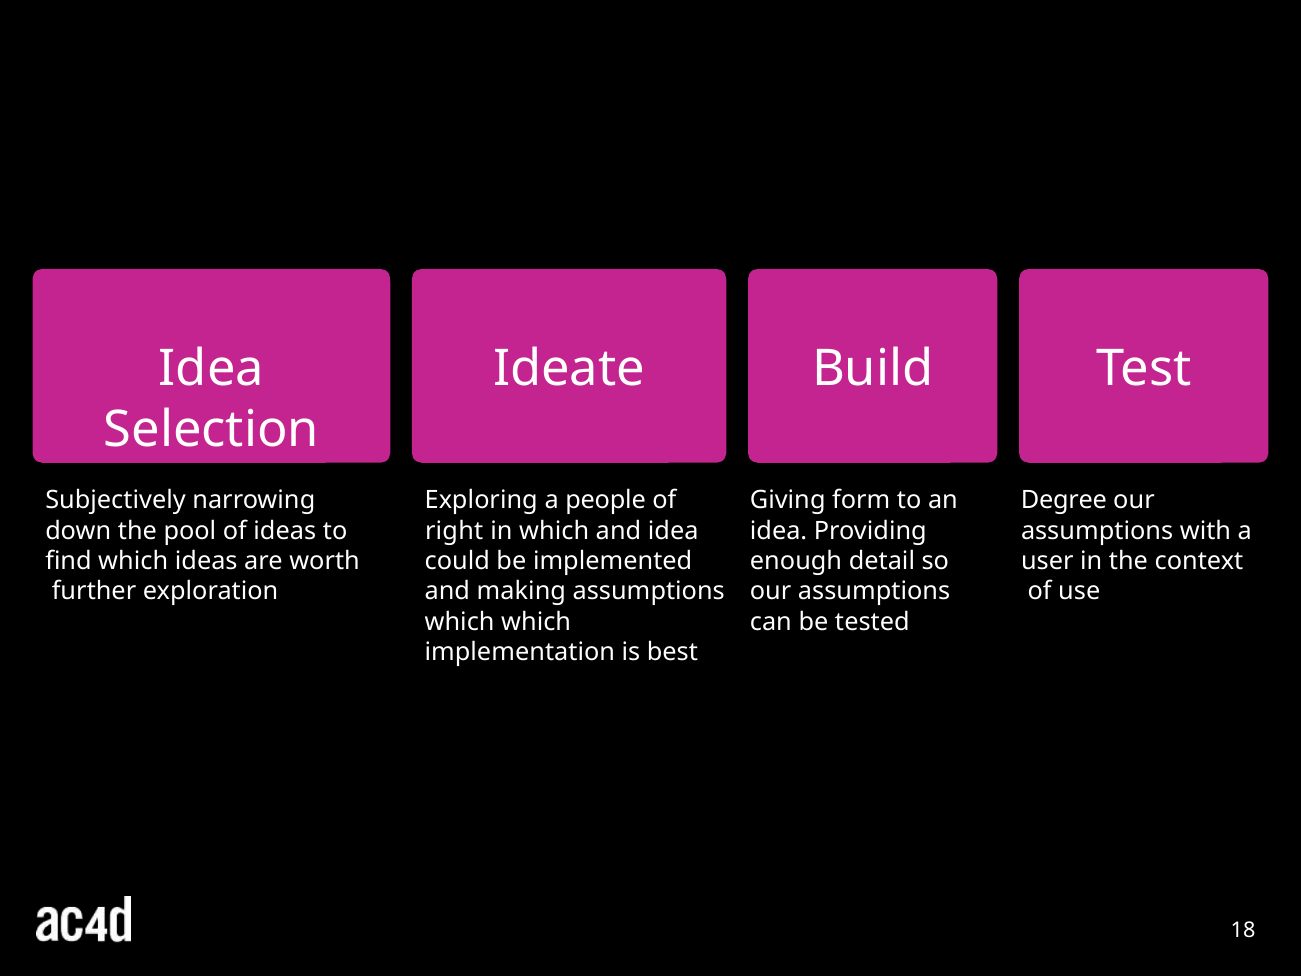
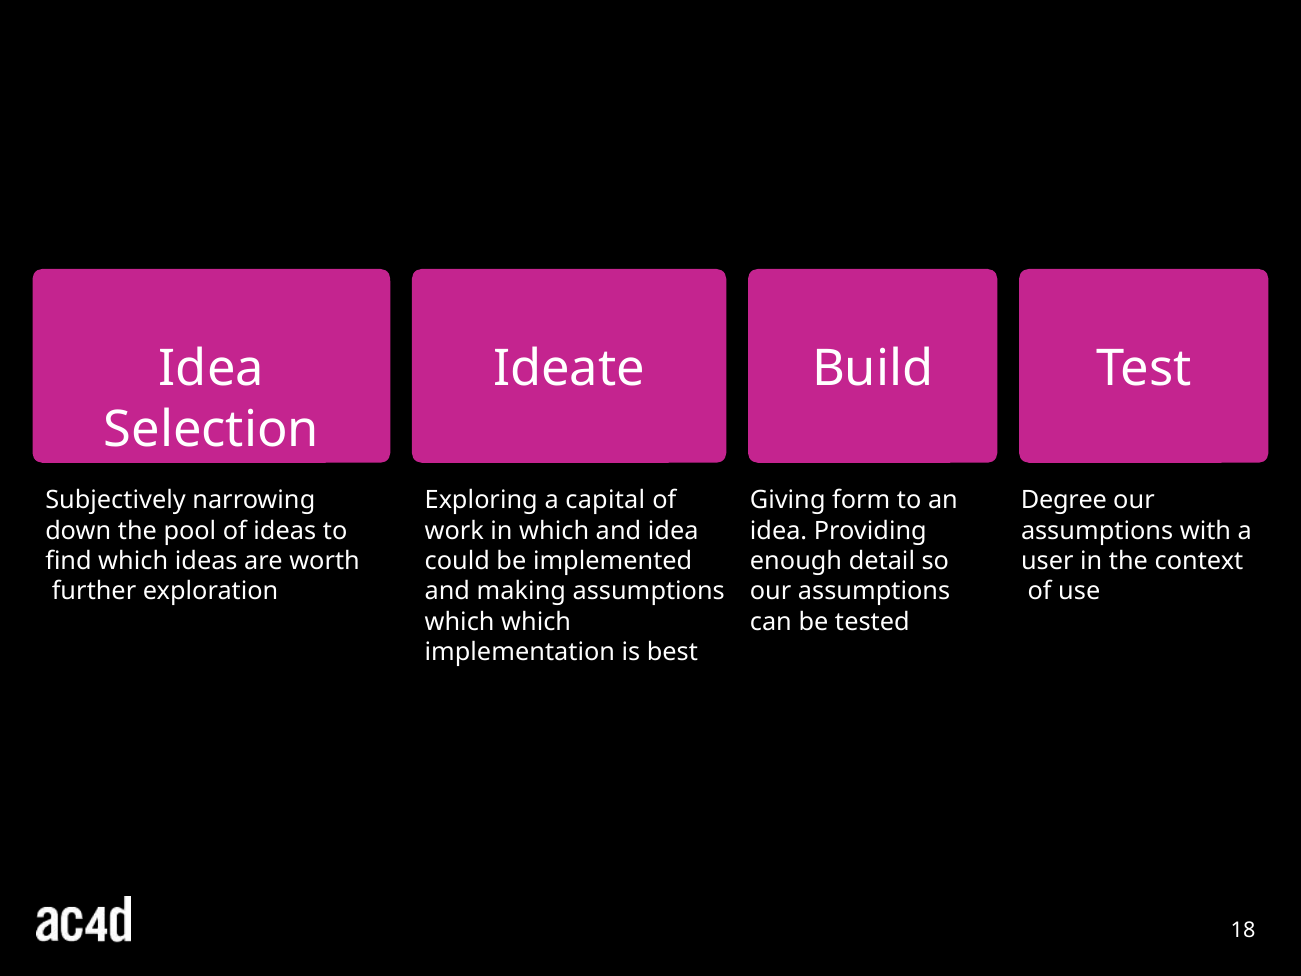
people: people -> capital (605, 500)
right: right -> work (454, 531)
